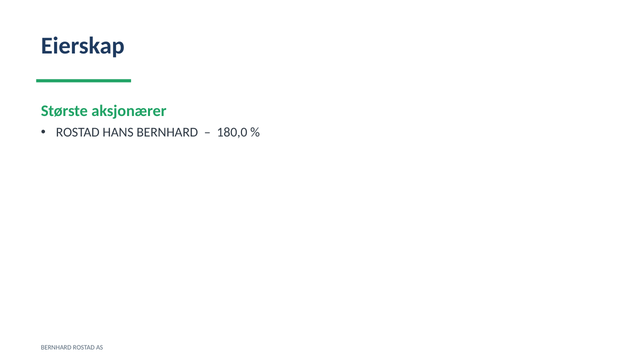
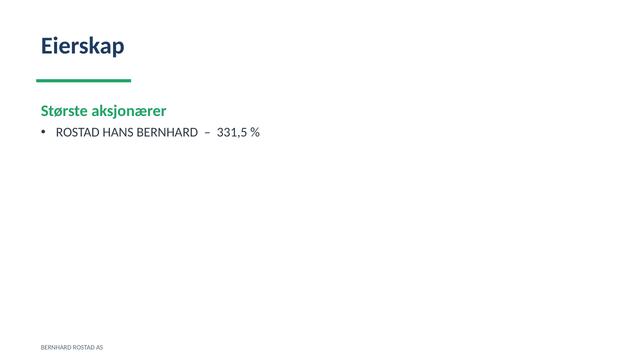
180,0: 180,0 -> 331,5 (232, 132)
